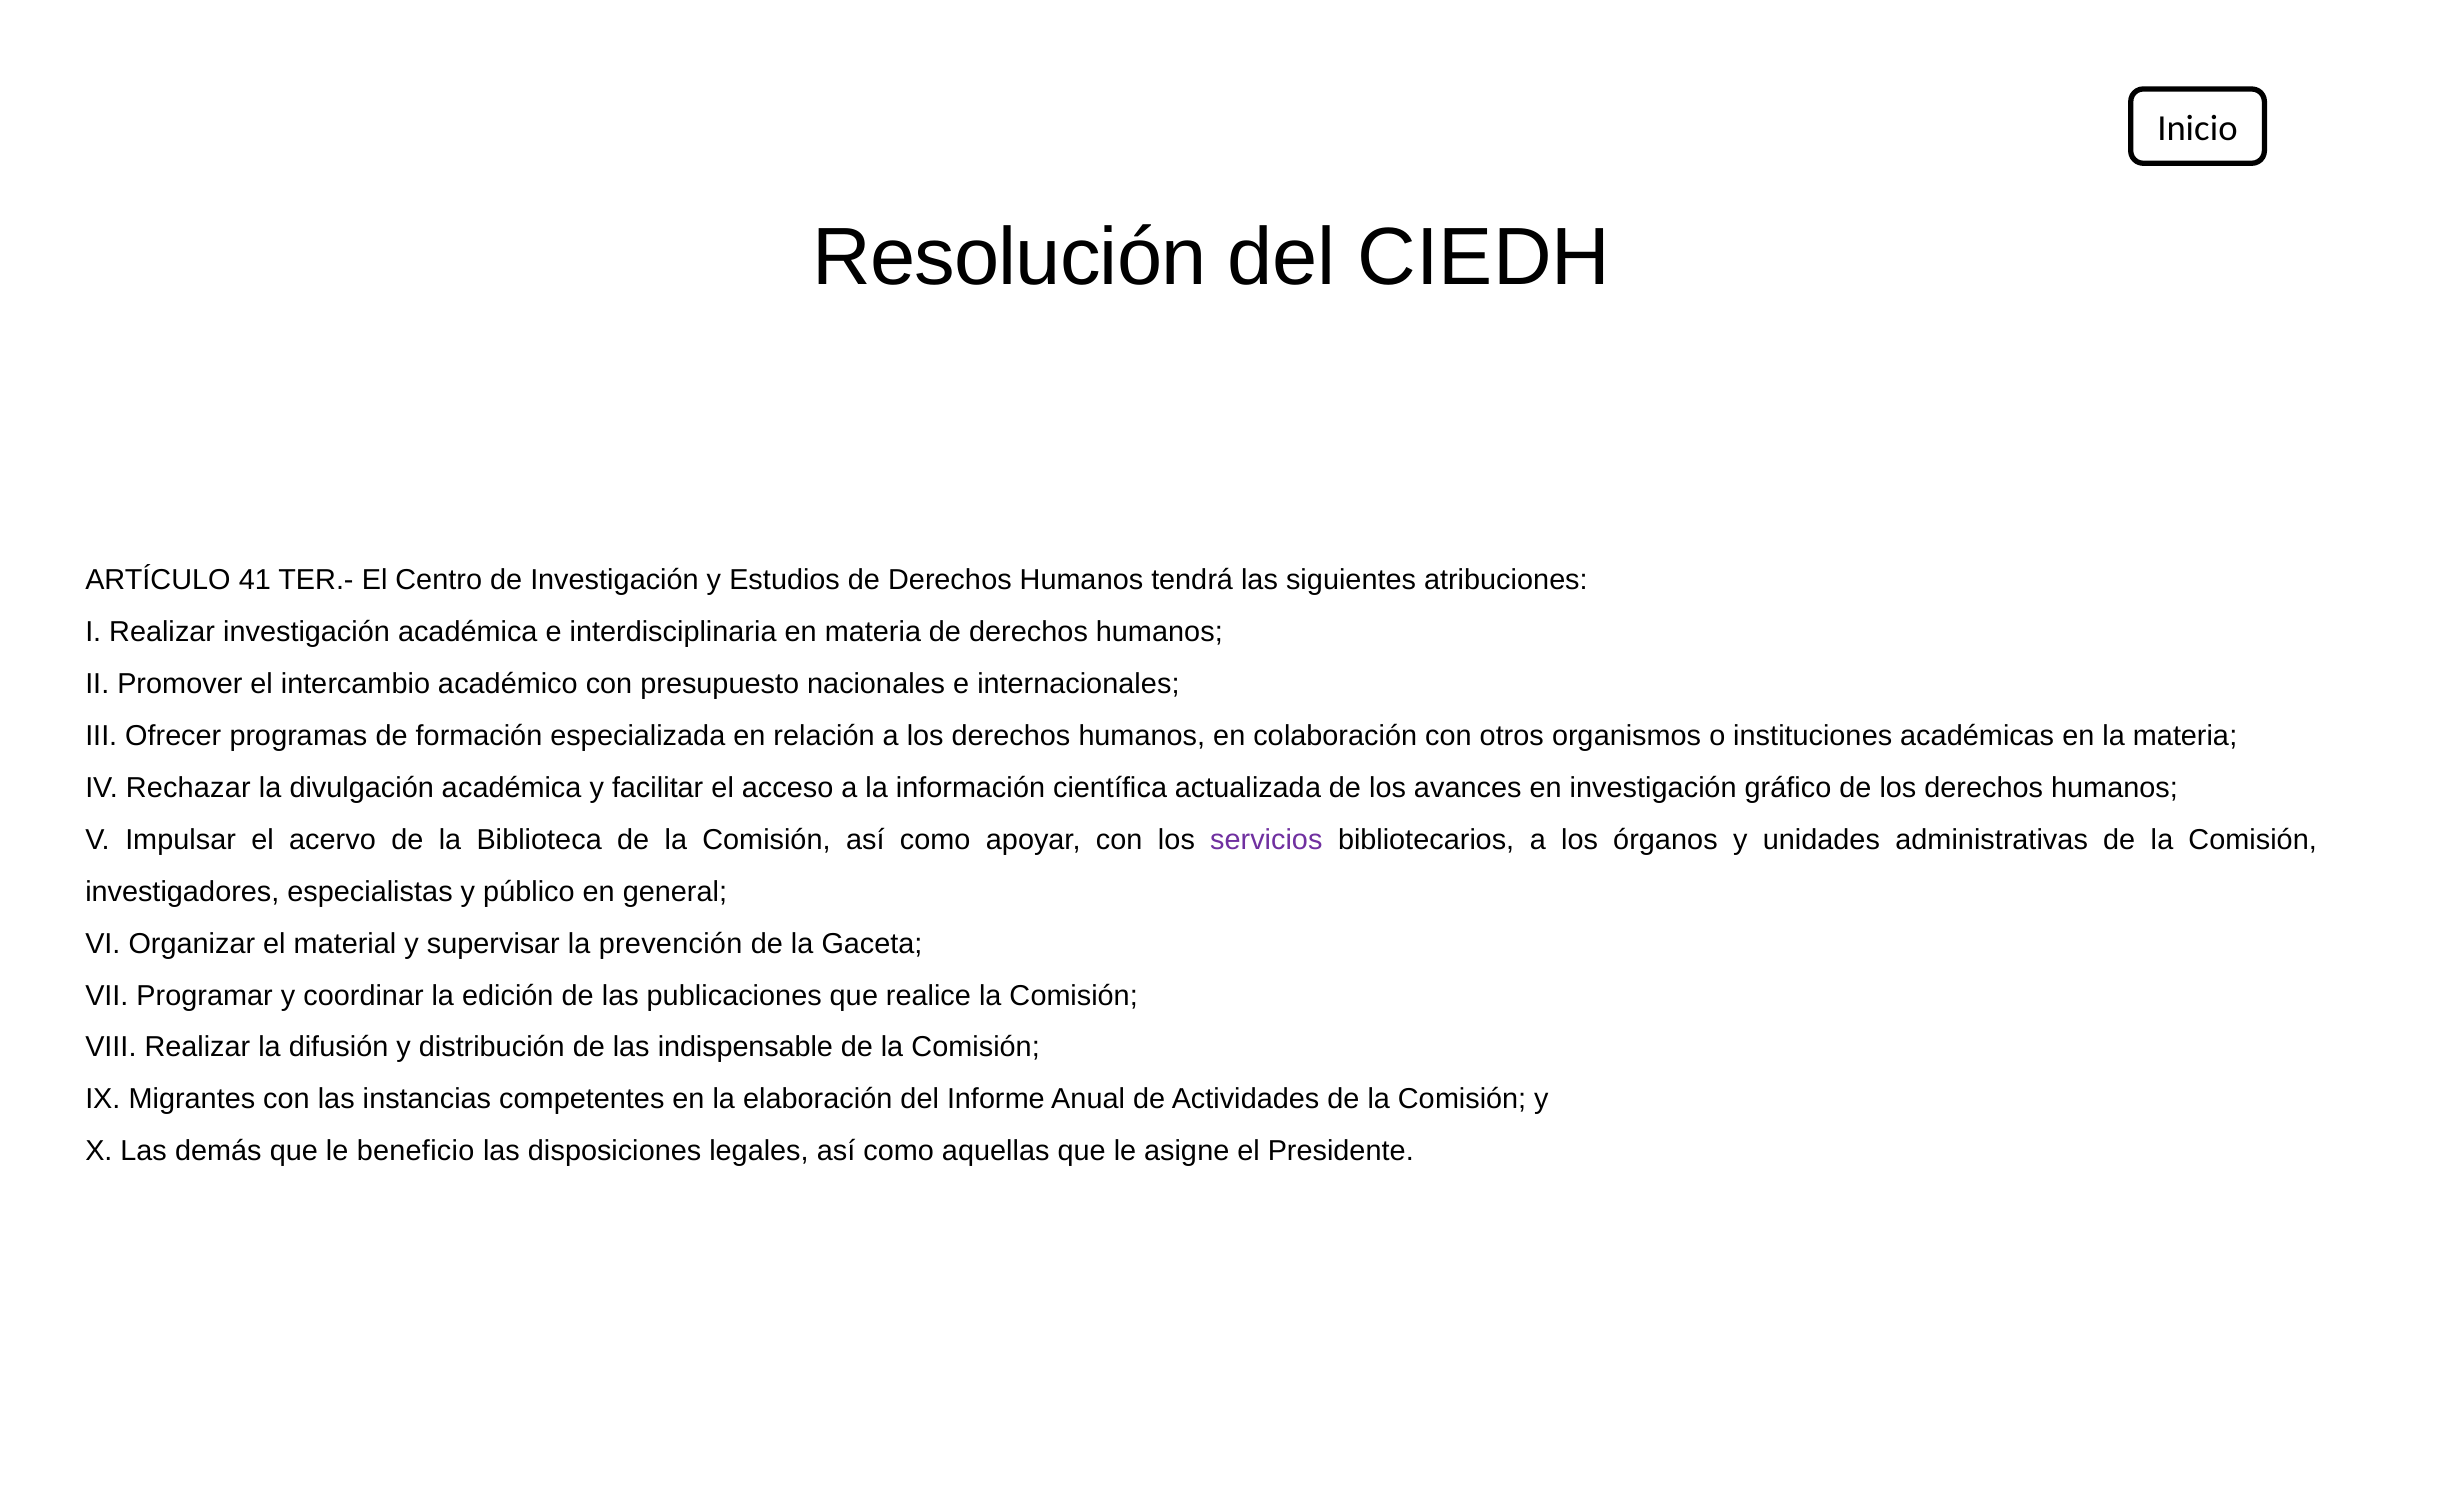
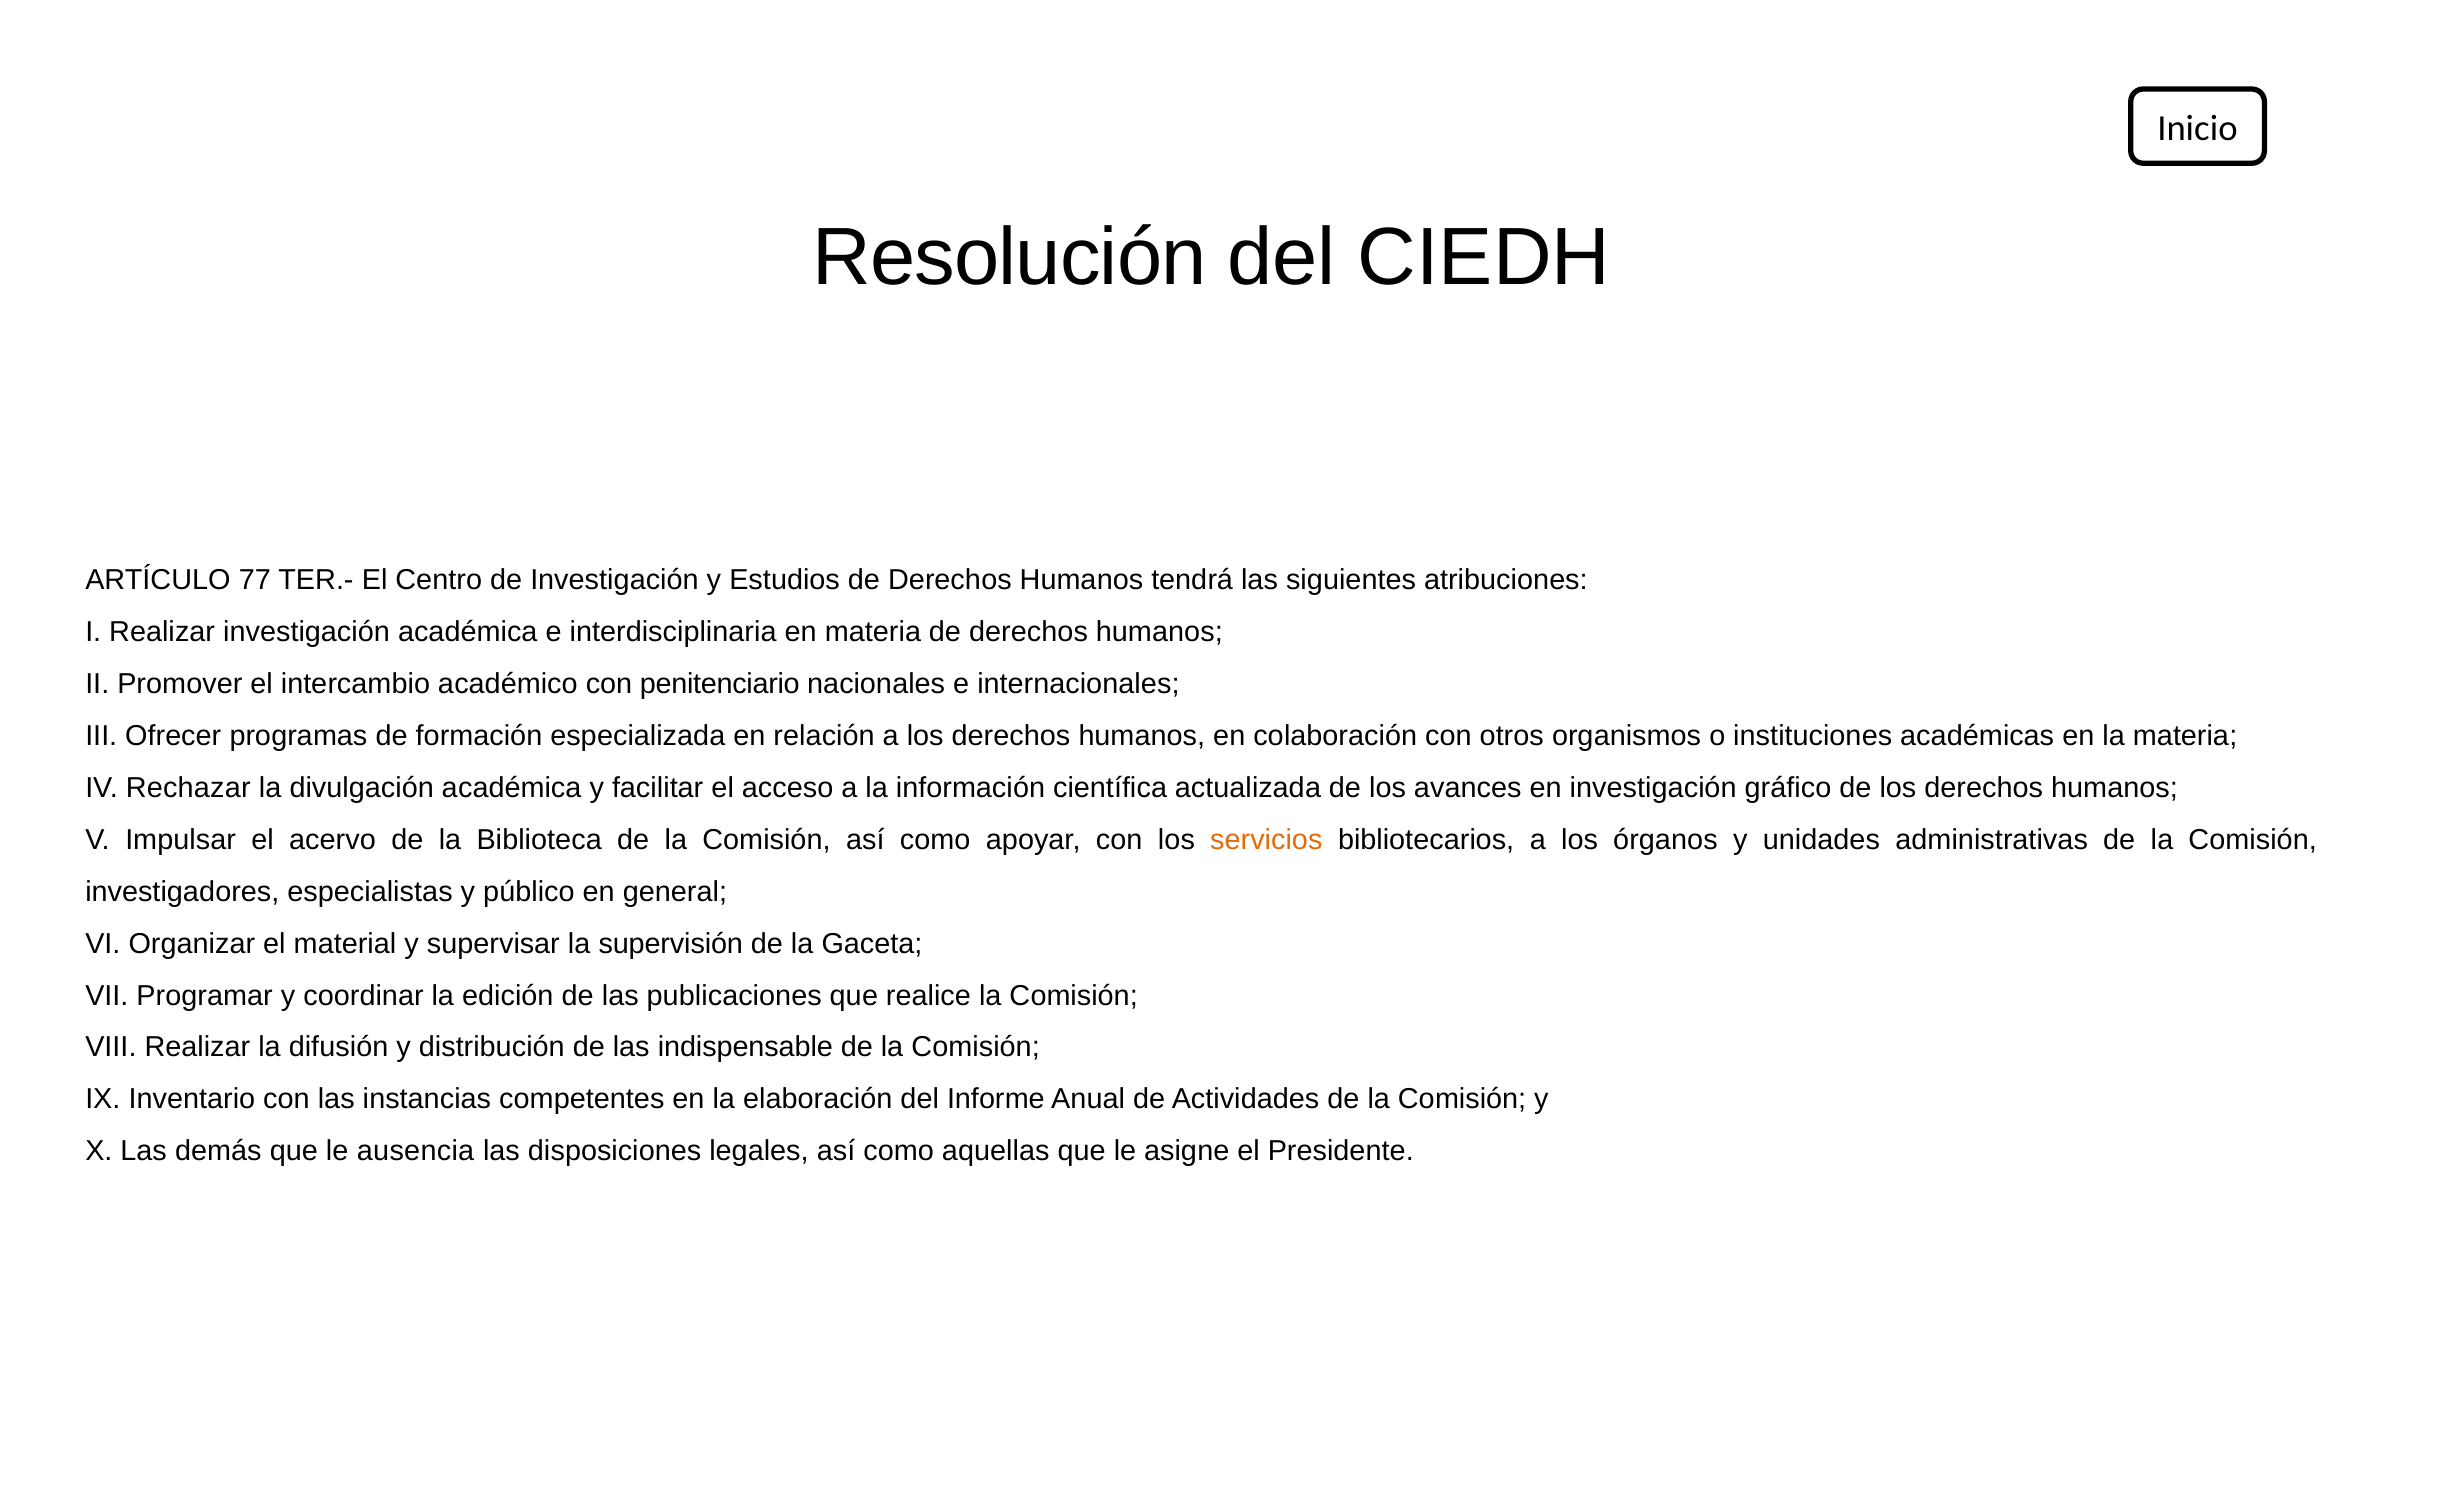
41: 41 -> 77 (255, 580)
presupuesto: presupuesto -> penitenciario (720, 684)
servicios colour: purple -> orange (1266, 840)
prevención: prevención -> supervisión (671, 944)
Migrantes: Migrantes -> Inventario (192, 1099)
beneficio: beneficio -> ausencia (416, 1151)
